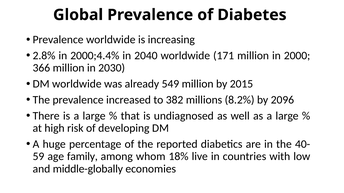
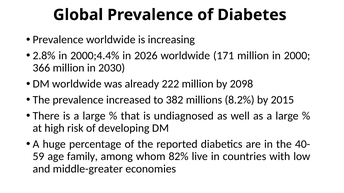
2040: 2040 -> 2026 (146, 56)
549: 549 -> 222 (170, 84)
2015: 2015 -> 2098 (241, 84)
2096: 2096 -> 2015 (282, 100)
18%: 18% -> 82% (179, 157)
middle-globally: middle-globally -> middle-greater (88, 169)
